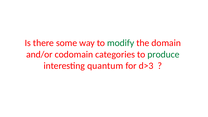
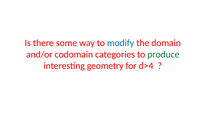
modify colour: green -> blue (121, 43)
quantum: quantum -> geometry (105, 66)
d>3: d>3 -> d>4 (146, 66)
